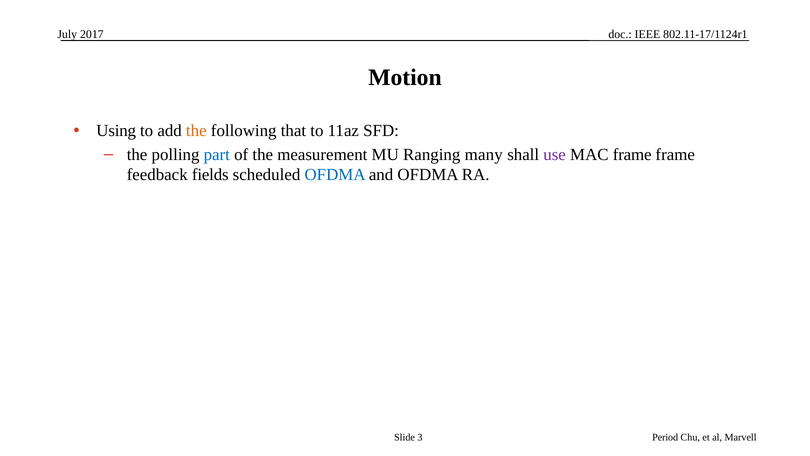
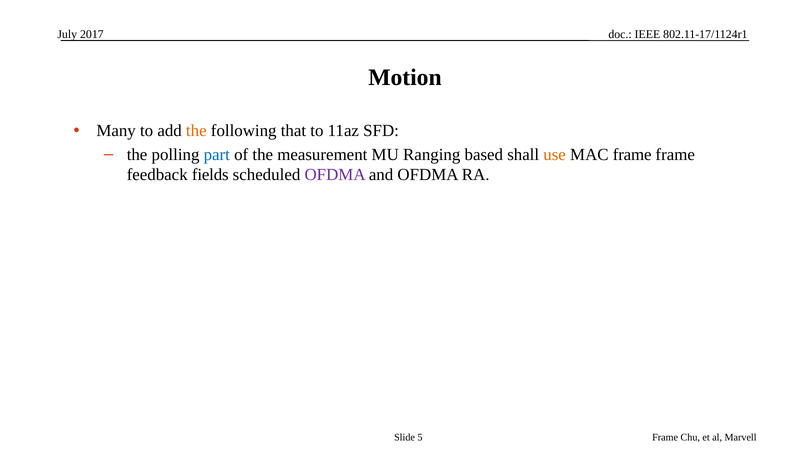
Using: Using -> Many (116, 131)
many: many -> based (484, 154)
use colour: purple -> orange (555, 154)
OFDMA colour: blue -> purple (335, 175)
3: 3 -> 5 (420, 437)
Period: Period -> Frame (665, 437)
